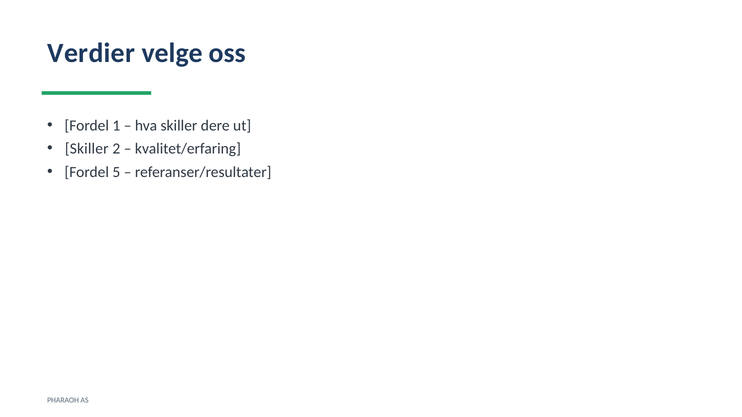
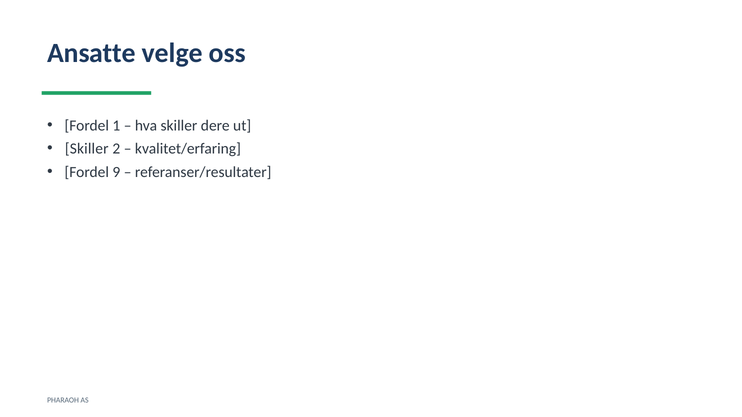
Verdier: Verdier -> Ansatte (92, 53)
5: 5 -> 9 (116, 172)
